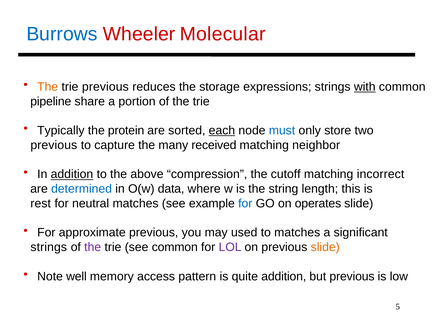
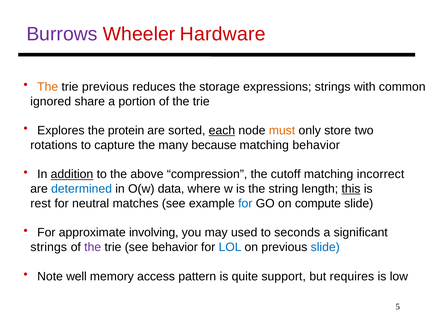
Burrows colour: blue -> purple (62, 34)
Molecular: Molecular -> Hardware (223, 34)
with underline: present -> none (365, 87)
pipeline: pipeline -> ignored (51, 101)
Typically: Typically -> Explores (61, 130)
must colour: blue -> orange (282, 130)
previous: previous -> rotations (54, 145)
received: received -> because (214, 145)
matching neighbor: neighbor -> behavior (316, 145)
this underline: none -> present (351, 189)
operates: operates -> compute (318, 203)
approximate previous: previous -> involving (154, 232)
to matches: matches -> seconds (297, 232)
see common: common -> behavior (175, 247)
LOL colour: purple -> blue (230, 247)
slide colour: orange -> blue (325, 247)
quite addition: addition -> support (284, 276)
but previous: previous -> requires (352, 276)
